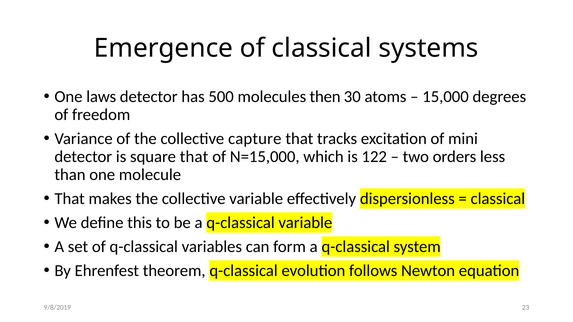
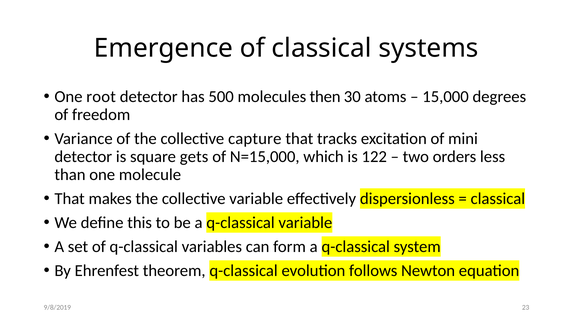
laws: laws -> root (101, 97)
square that: that -> gets (194, 157)
